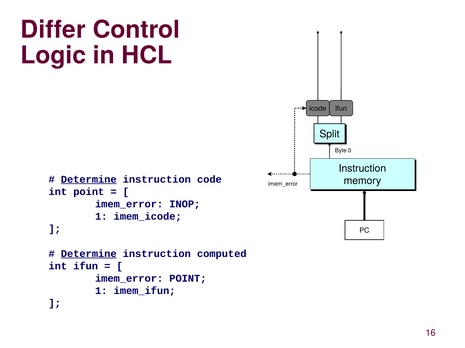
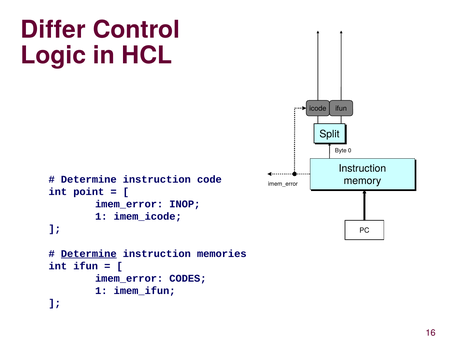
Determine underline: present -> none (89, 180)
computed: computed -> memories (222, 254)
imem_error POINT: POINT -> CODES (188, 279)
